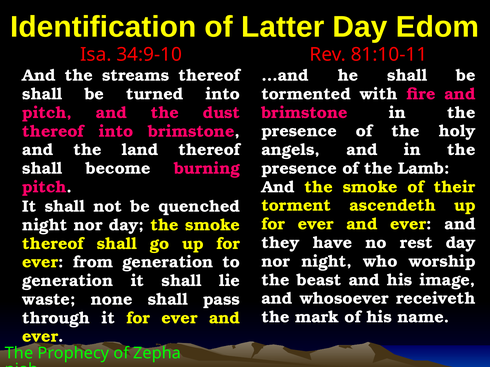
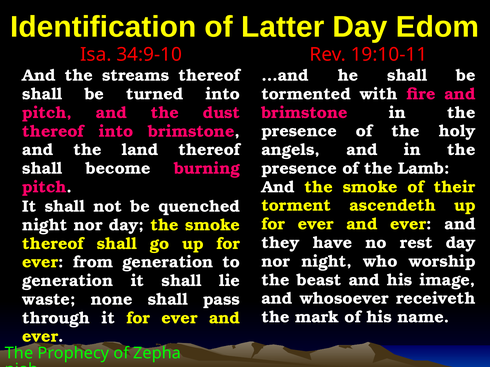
81:10-11: 81:10-11 -> 19:10-11 (389, 54)
